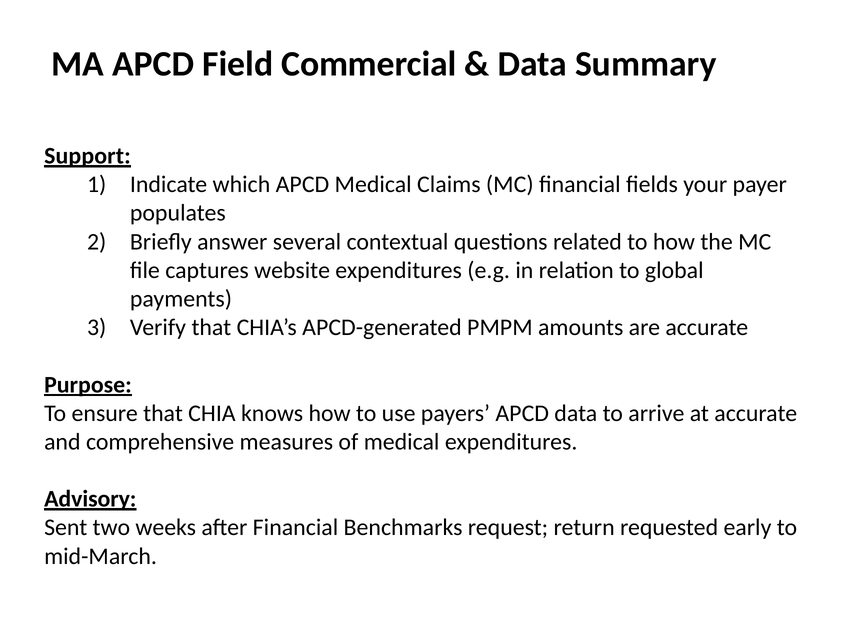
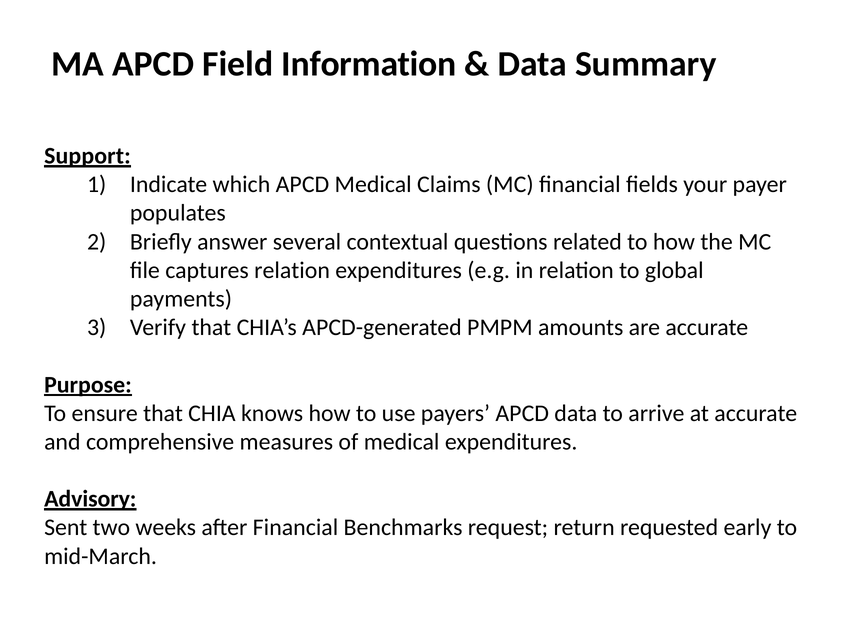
Commercial: Commercial -> Information (369, 64)
captures website: website -> relation (292, 271)
